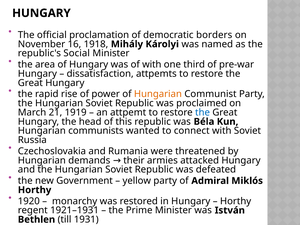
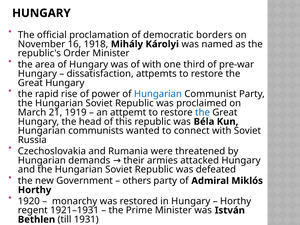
Social: Social -> Order (77, 53)
Hungarian colour: orange -> blue (158, 94)
yellow: yellow -> others (137, 181)
